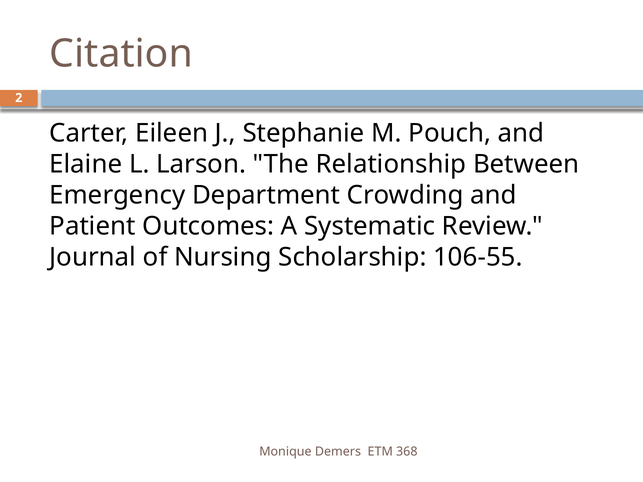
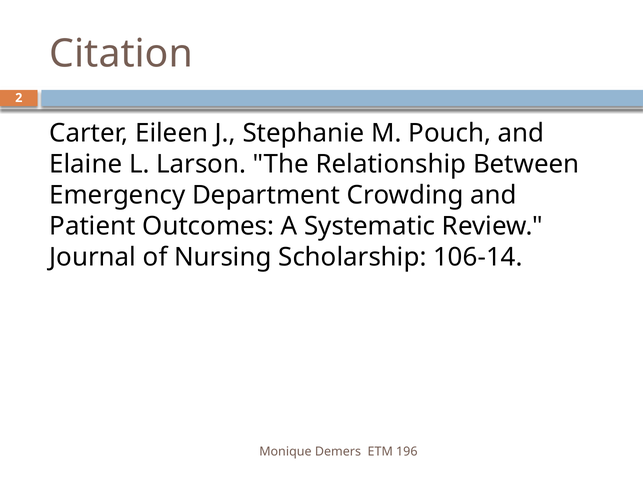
106-55: 106-55 -> 106-14 (478, 257)
368: 368 -> 196 (407, 452)
